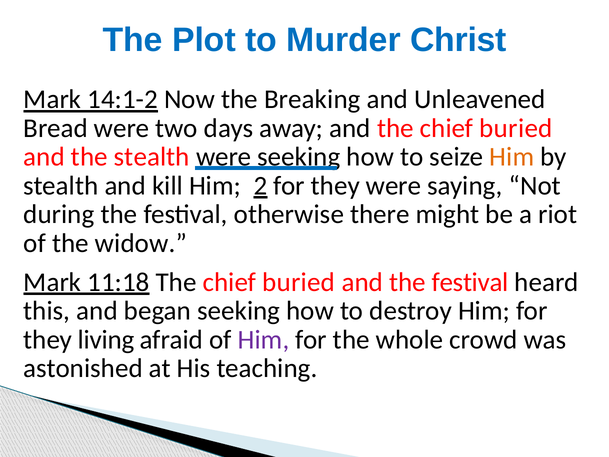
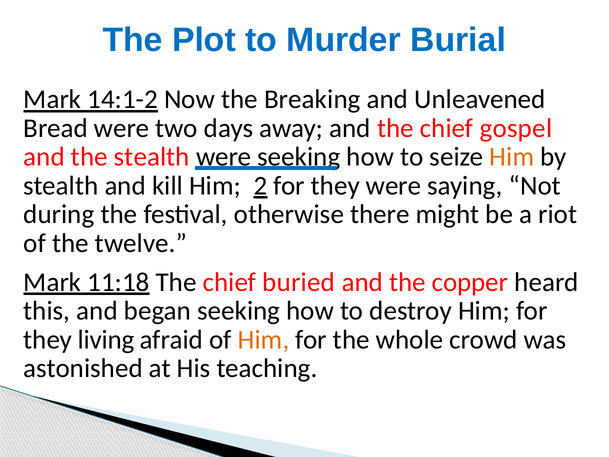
Christ: Christ -> Burial (458, 40)
and the chief buried: buried -> gospel (516, 128)
widow: widow -> twelve (141, 243)
and the festival: festival -> copper (470, 282)
Him colour: purple -> orange (264, 340)
